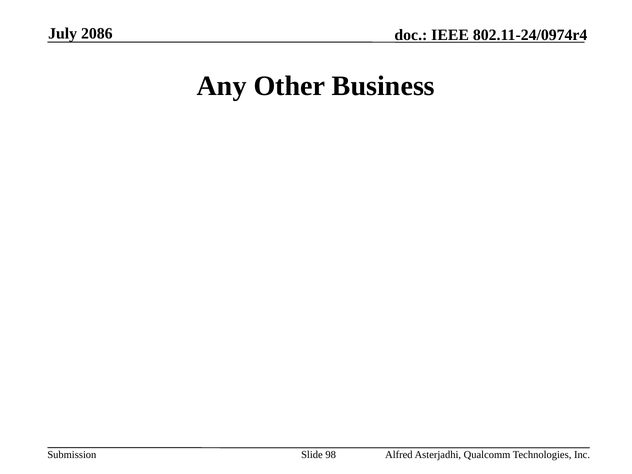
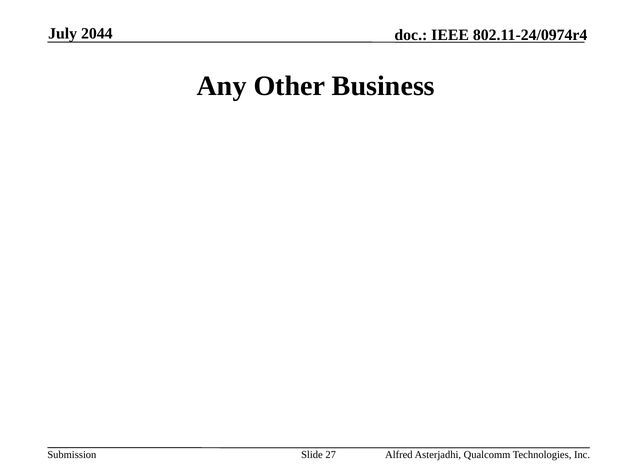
2086: 2086 -> 2044 (97, 34)
98: 98 -> 27 (331, 455)
